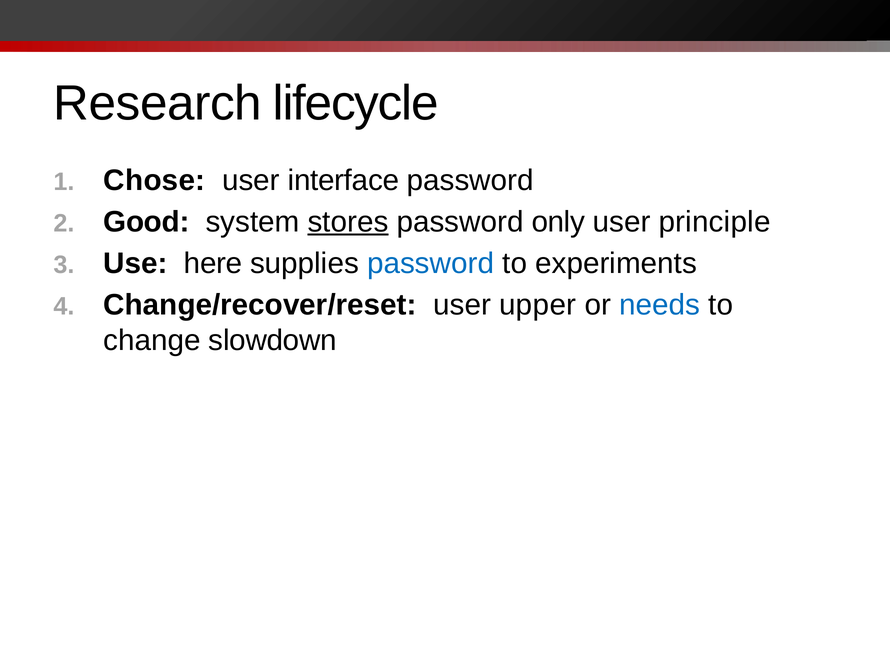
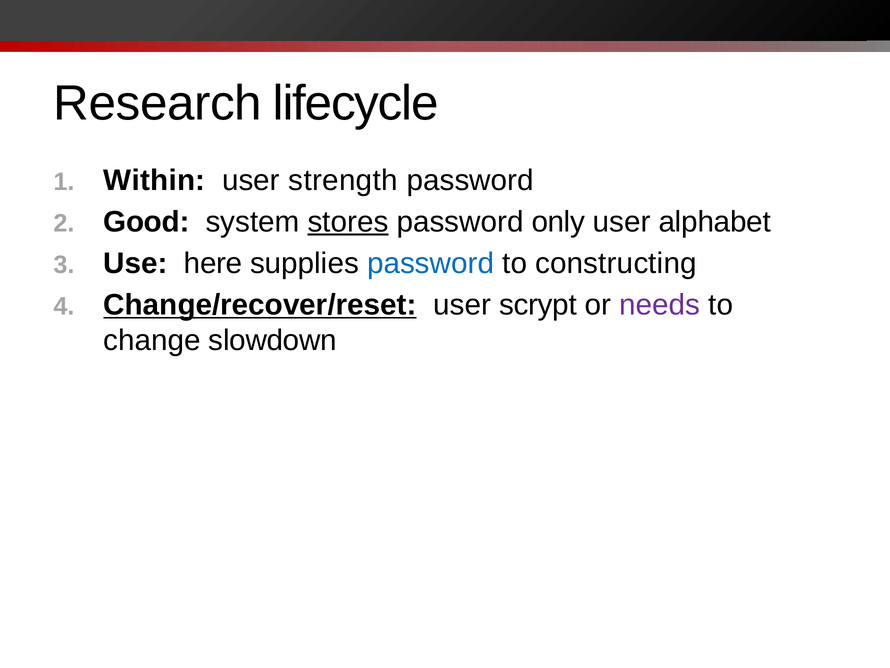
Chose: Chose -> Within (154, 180)
interface: interface -> strength (343, 180)
principle: principle -> alphabet (715, 222)
experiments: experiments -> constructing (616, 263)
Change/recover/reset underline: none -> present (260, 305)
upper: upper -> scrypt (538, 305)
needs colour: blue -> purple (660, 305)
